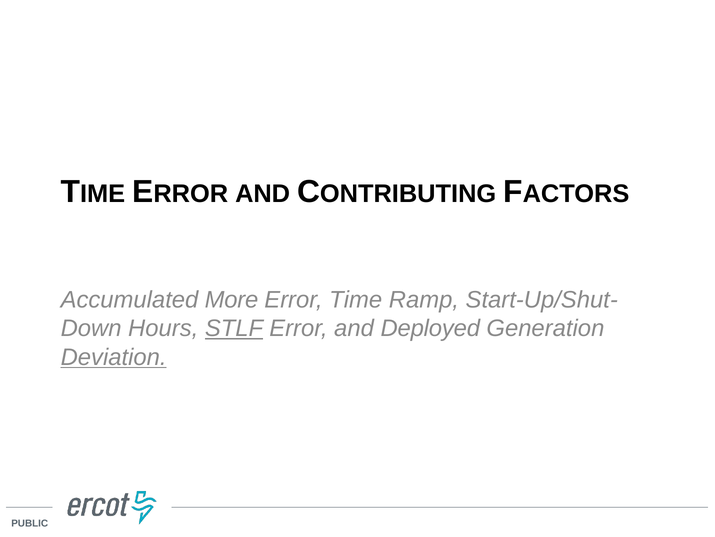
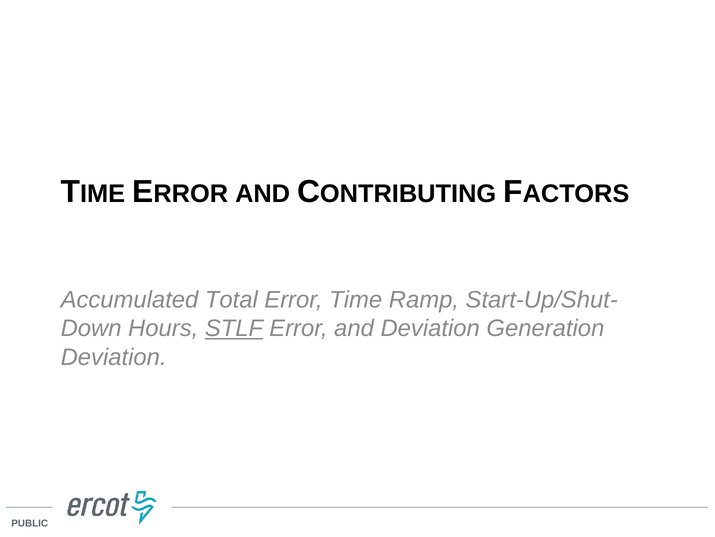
More: More -> Total (231, 300)
and Deployed: Deployed -> Deviation (430, 328)
Deviation underline: present -> none (114, 357)
